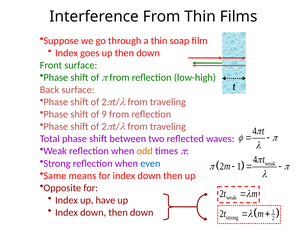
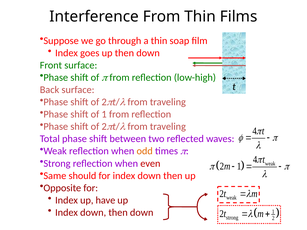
of 9: 9 -> 1 (104, 114)
even colour: blue -> red (150, 164)
means: means -> should (82, 176)
